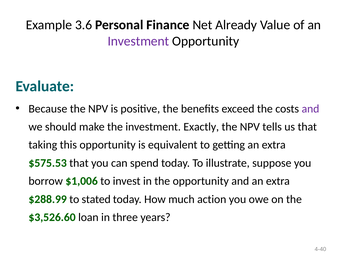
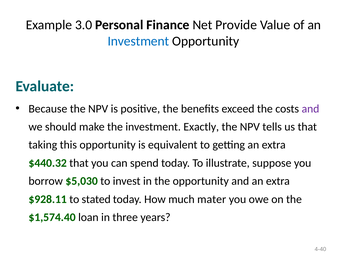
3.6: 3.6 -> 3.0 (84, 25)
Already: Already -> Provide (236, 25)
Investment colour: purple -> blue (138, 41)
$575.53: $575.53 -> $440.32 (48, 163)
$1,006: $1,006 -> $5,030 (82, 181)
$288.99: $288.99 -> $928.11 (48, 199)
action: action -> mater (212, 199)
$3,526.60: $3,526.60 -> $1,574.40 (52, 217)
